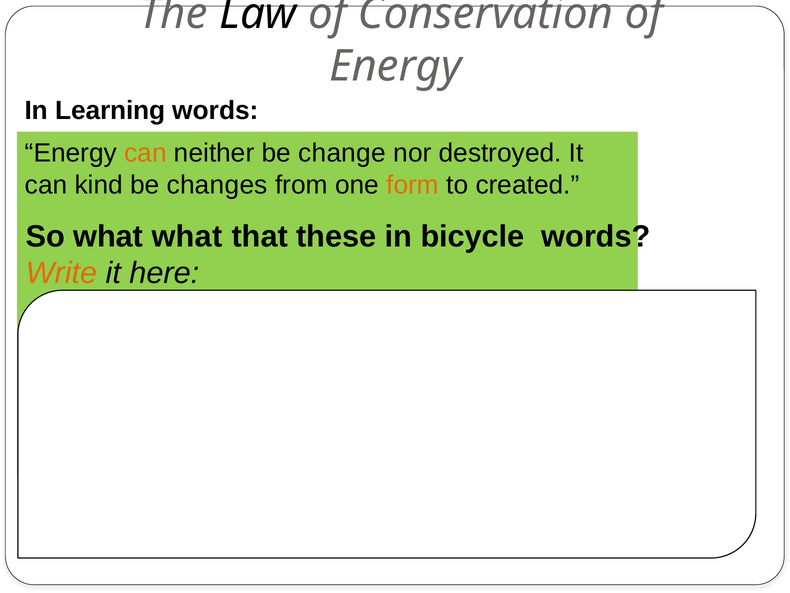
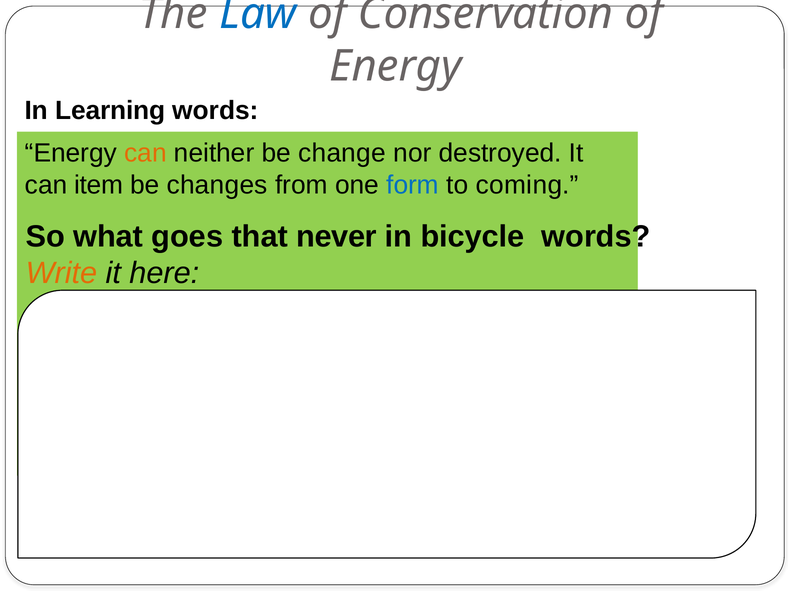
Law colour: black -> blue (258, 14)
kind: kind -> item (99, 185)
form colour: orange -> blue (413, 185)
created: created -> coming (527, 185)
what what: what -> goes (187, 236)
these: these -> never (336, 236)
